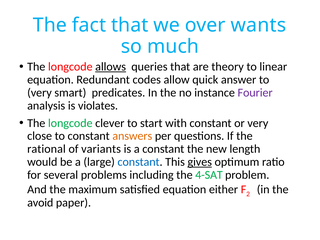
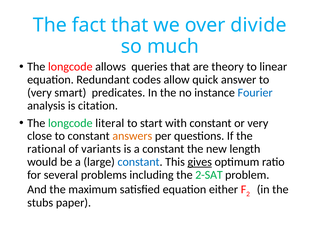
wants: wants -> divide (258, 25)
allows underline: present -> none (111, 67)
Fourier colour: purple -> blue (255, 93)
violates: violates -> citation (98, 106)
clever: clever -> literal (110, 123)
4-SAT: 4-SAT -> 2-SAT (209, 175)
avoid: avoid -> stubs (40, 203)
